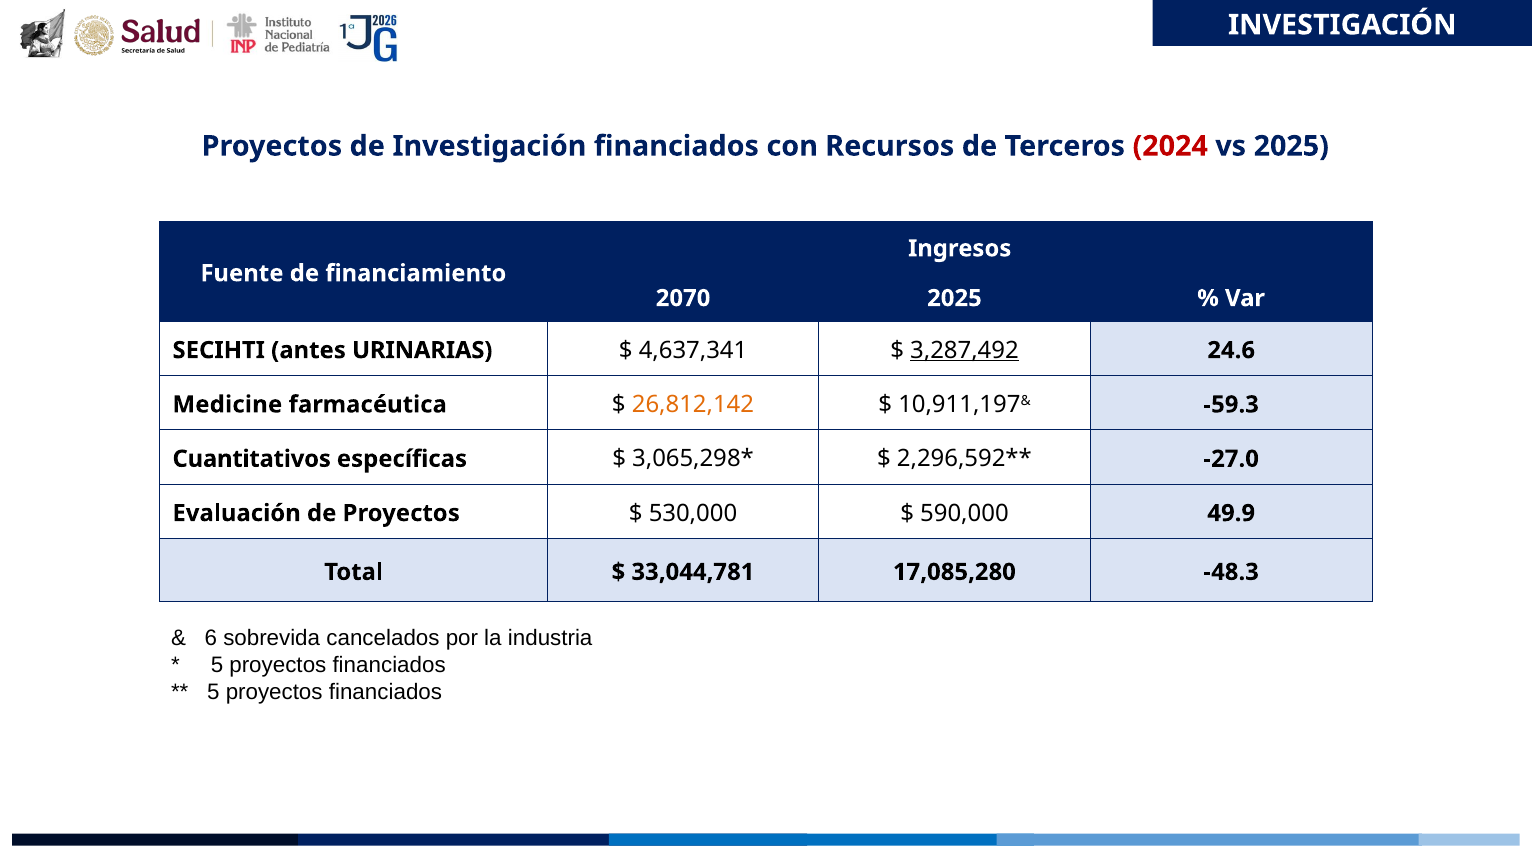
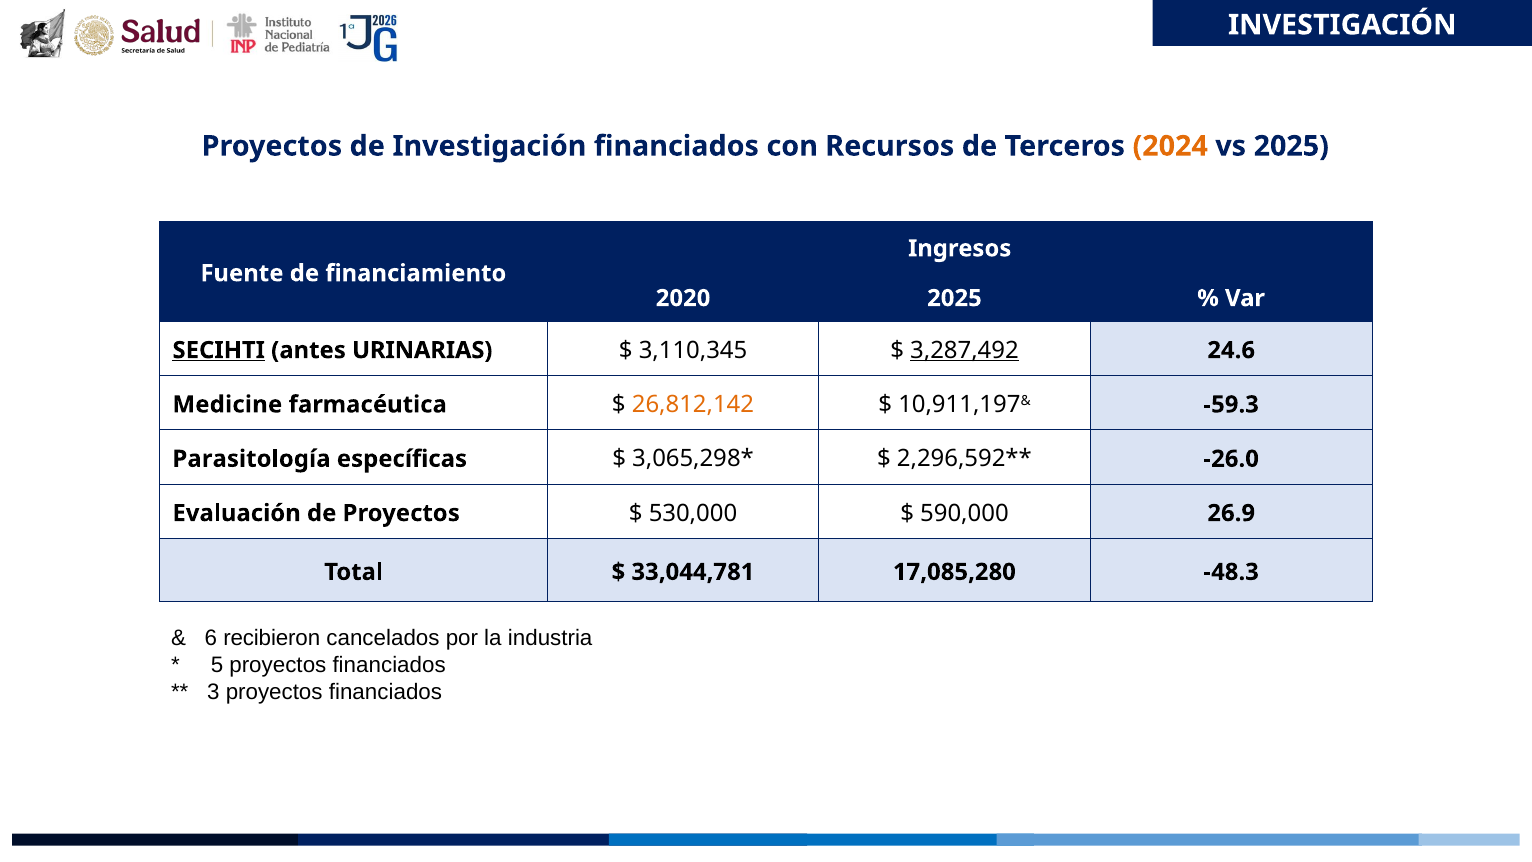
2024 colour: red -> orange (1170, 146)
2070: 2070 -> 2020 (683, 298)
SECIHTI underline: none -> present (219, 350)
4,637,341: 4,637,341 -> 3,110,345 (693, 350)
Cuantitativos: Cuantitativos -> Parasitología (251, 459)
-27.0: -27.0 -> -26.0 (1231, 459)
49.9: 49.9 -> 26.9 (1231, 513)
sobrevida: sobrevida -> recibieron (272, 638)
5: 5 -> 3 (213, 692)
